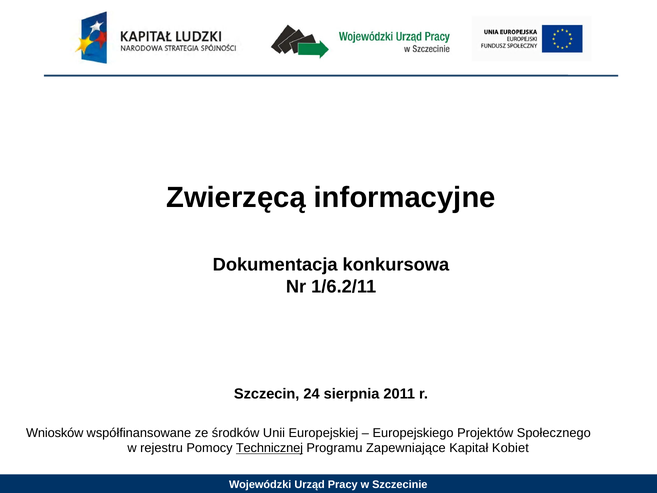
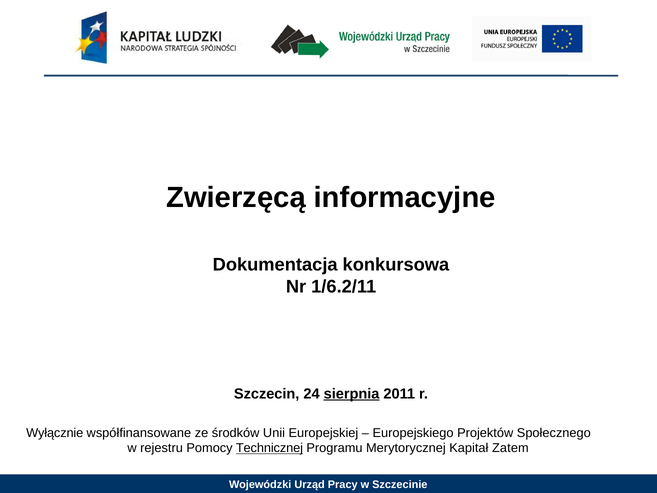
sierpnia underline: none -> present (352, 394)
Wniosków: Wniosków -> Wyłącznie (55, 433)
Zapewniające: Zapewniające -> Merytorycznej (406, 448)
Kobiet: Kobiet -> Zatem (510, 448)
